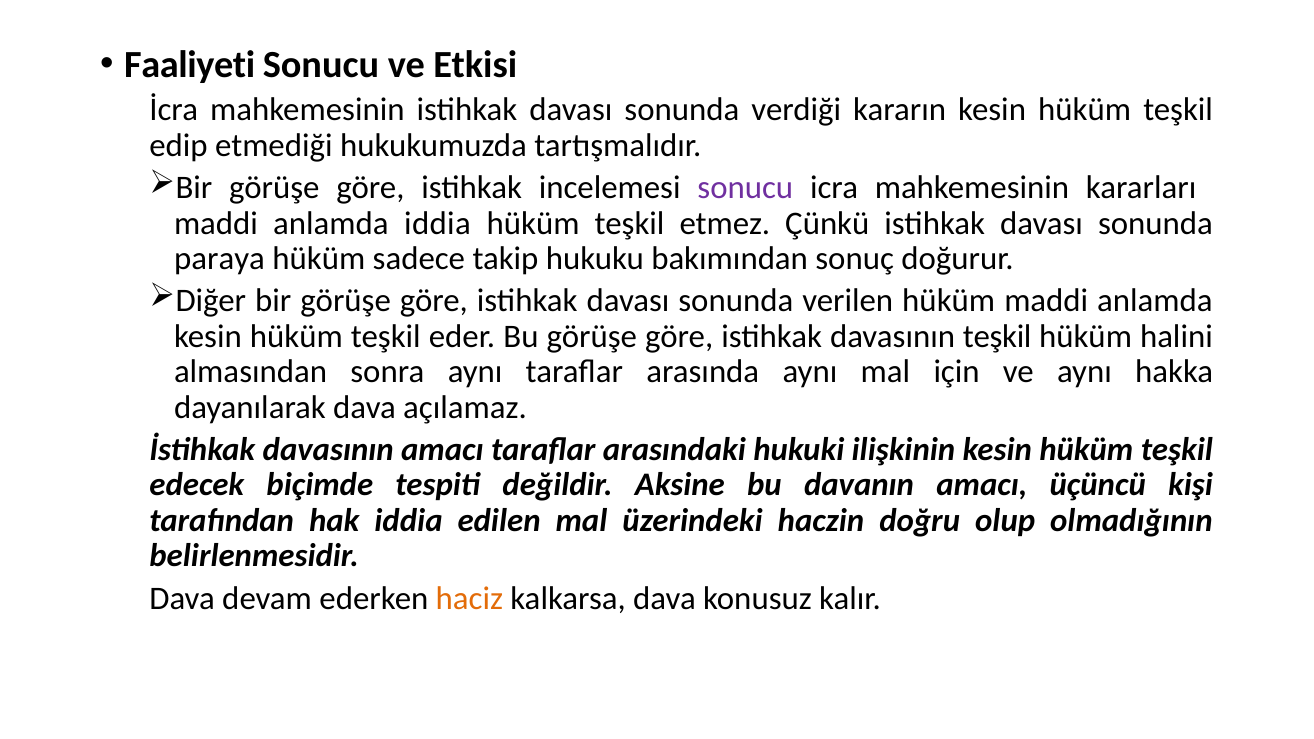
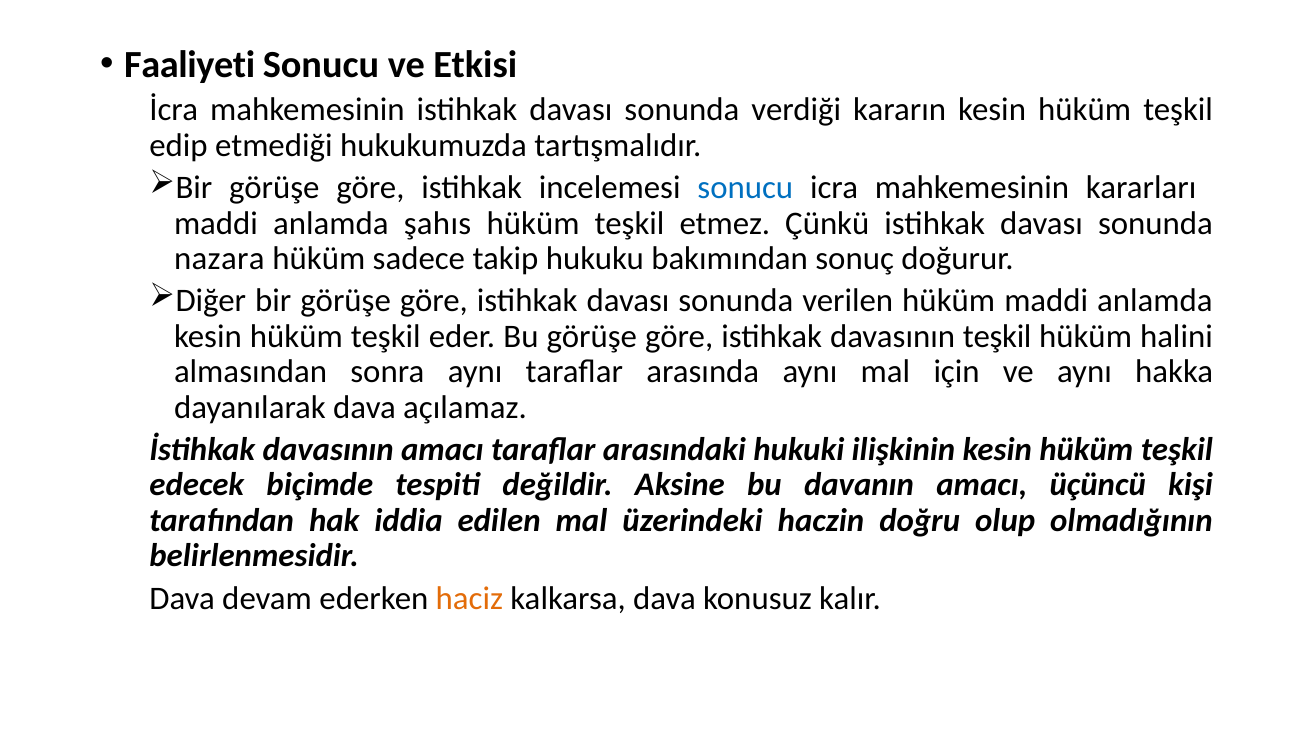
sonucu colour: purple -> blue (745, 188)
anlamda iddia: iddia -> şahıs (438, 223)
paraya: paraya -> nazara (219, 259)
